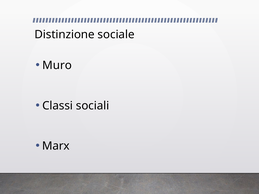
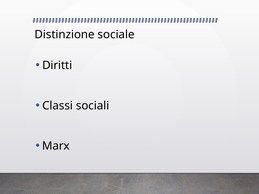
Muro: Muro -> Diritti (57, 65)
